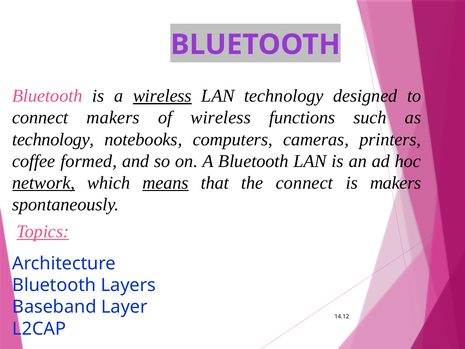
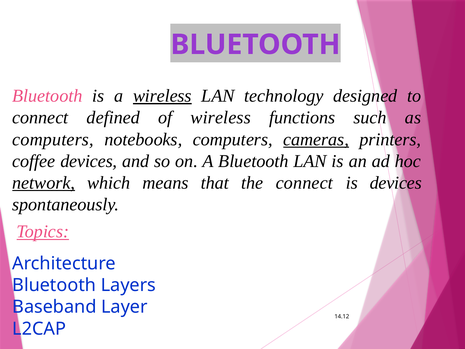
connect makers: makers -> defined (113, 118)
technology: technology -> computers (53, 139)
cameras underline: none -> present (316, 139)
coffee formed: formed -> devices (89, 161)
means underline: present -> none (166, 183)
is makers: makers -> devices (396, 183)
